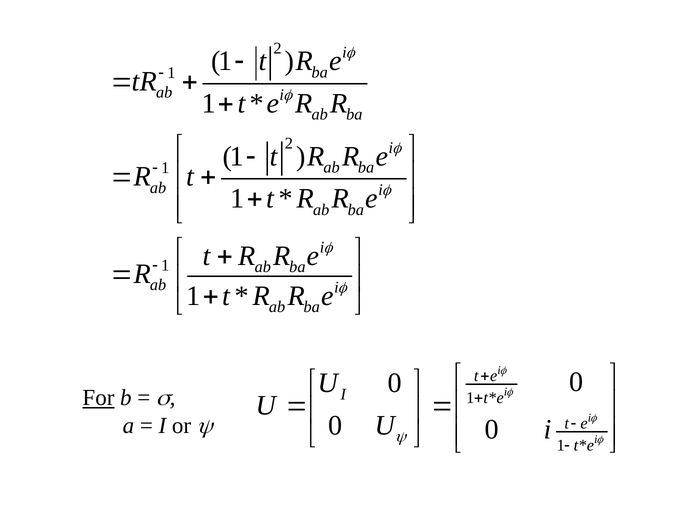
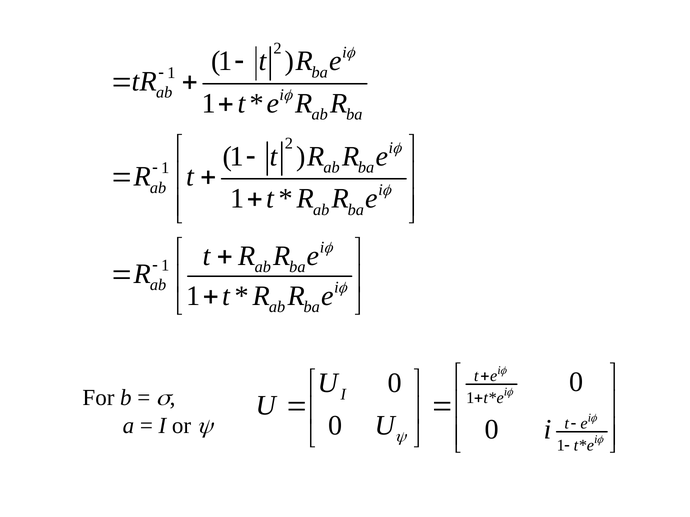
For underline: present -> none (98, 398)
